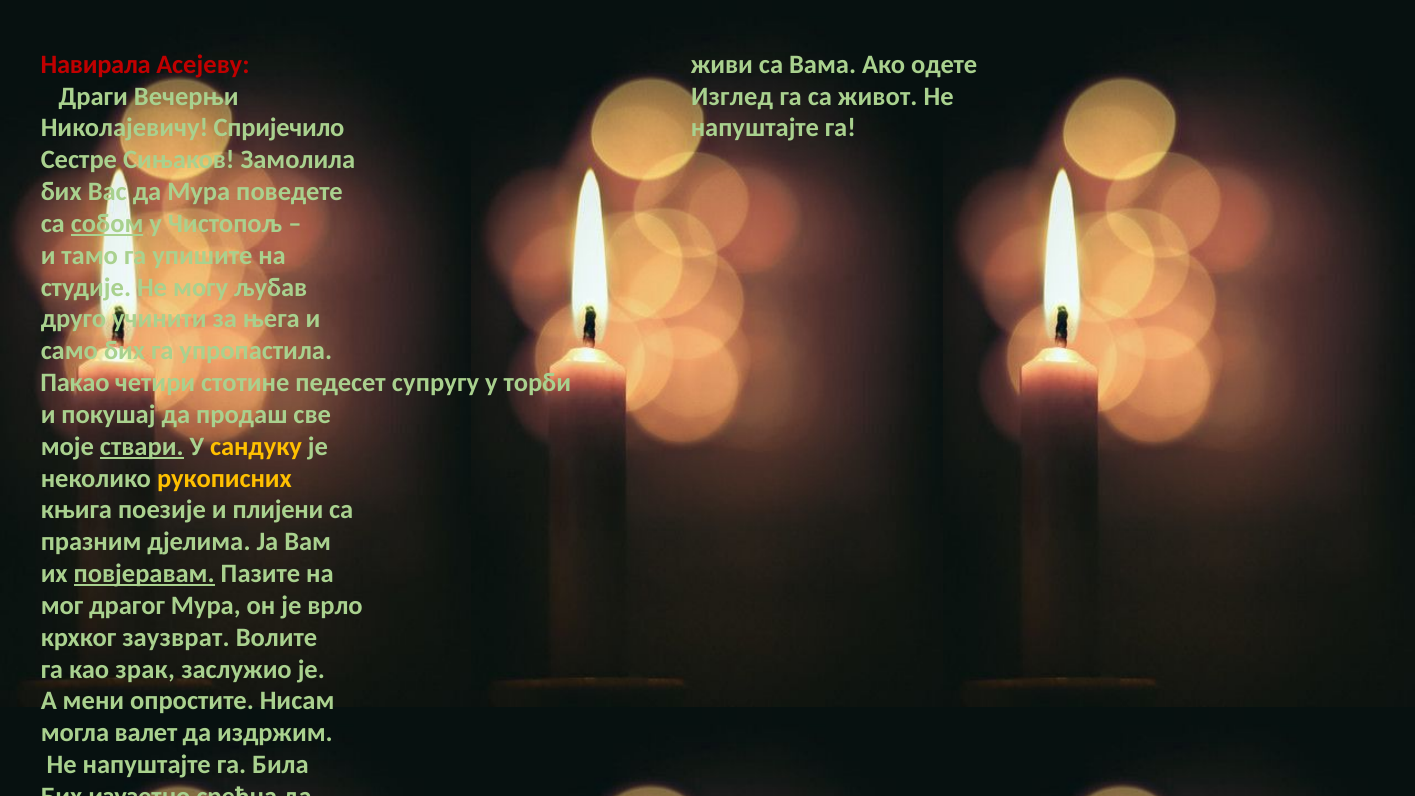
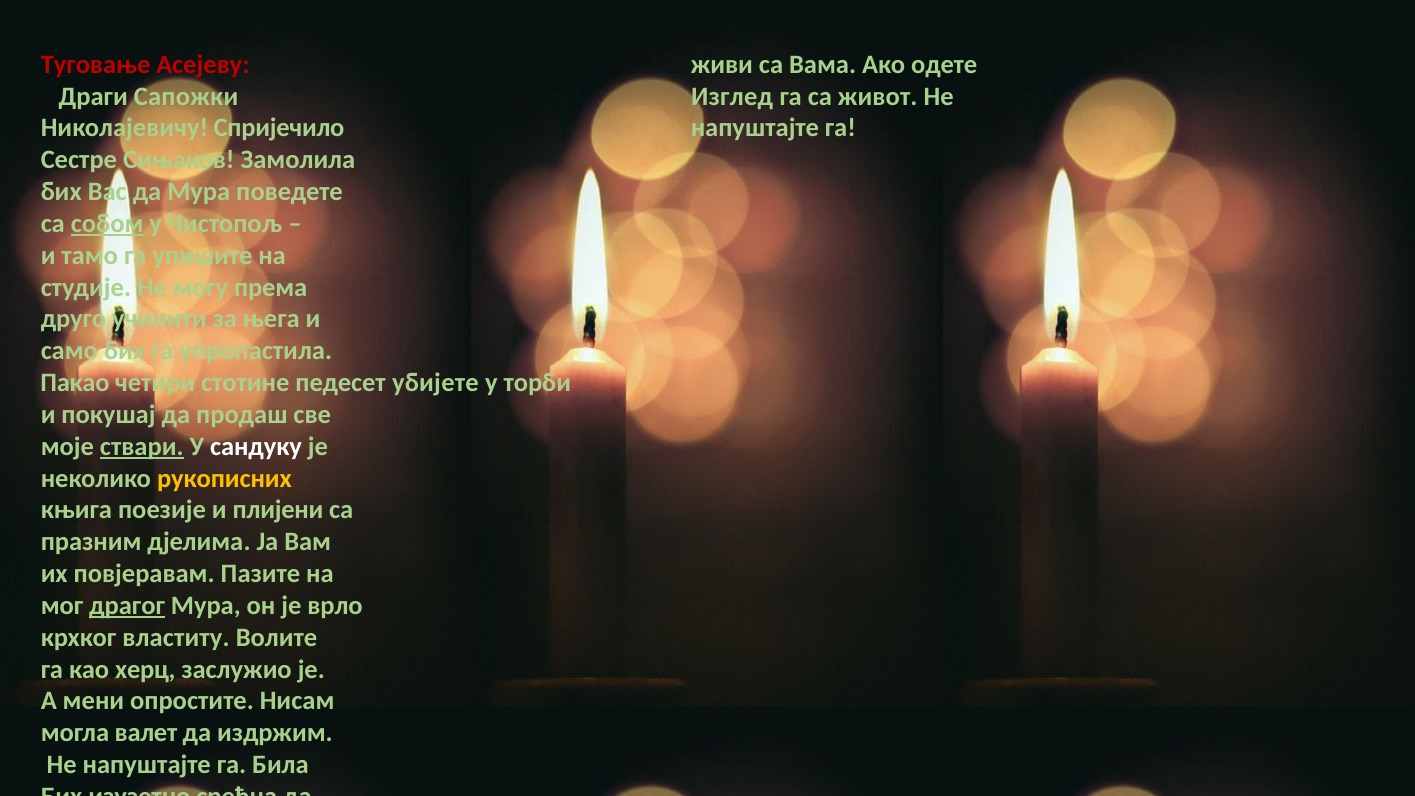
Навирала: Навирала -> Туговање (96, 64)
Вечерњи: Вечерњи -> Сапожки (186, 96)
љубав: љубав -> према (271, 287)
супругу: супругу -> убијете (435, 383)
сандуку colour: yellow -> white (256, 446)
повјеравам underline: present -> none (144, 574)
драгог underline: none -> present (127, 606)
заузврат: заузврат -> властиту (176, 637)
зрак: зрак -> херц (145, 669)
